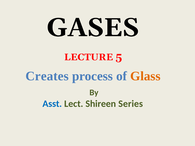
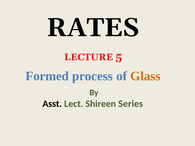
GASES: GASES -> RATES (93, 28)
Creates: Creates -> Formed (47, 76)
Asst colour: blue -> black (52, 104)
